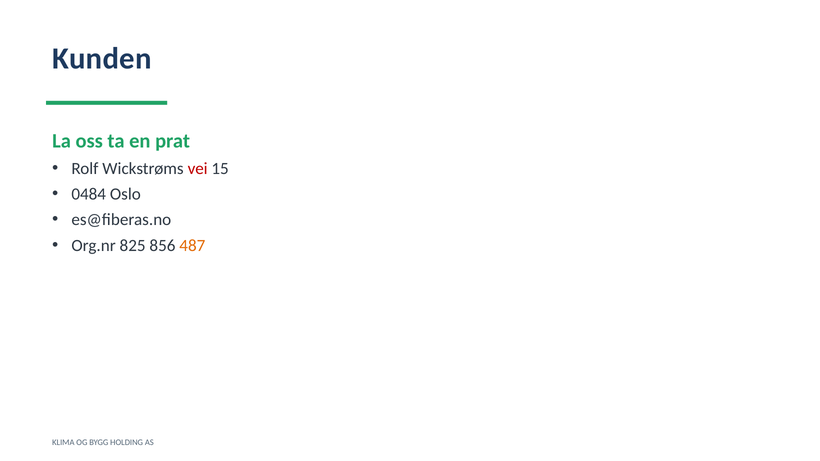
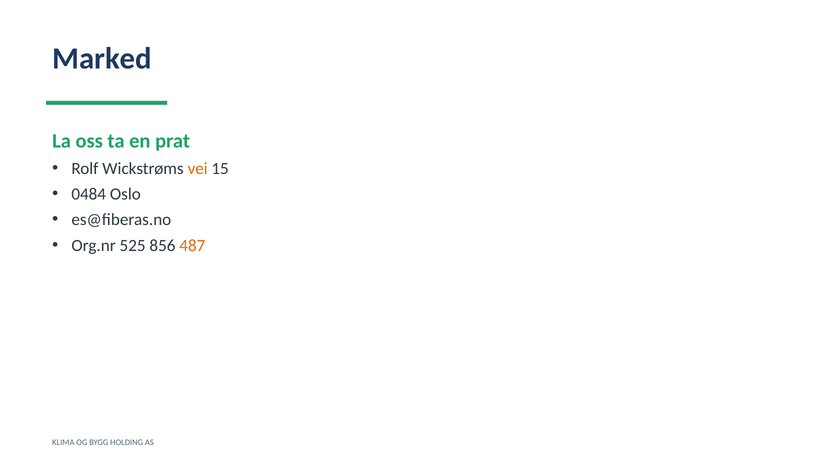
Kunden: Kunden -> Marked (102, 59)
vei colour: red -> orange (198, 169)
825: 825 -> 525 (133, 246)
